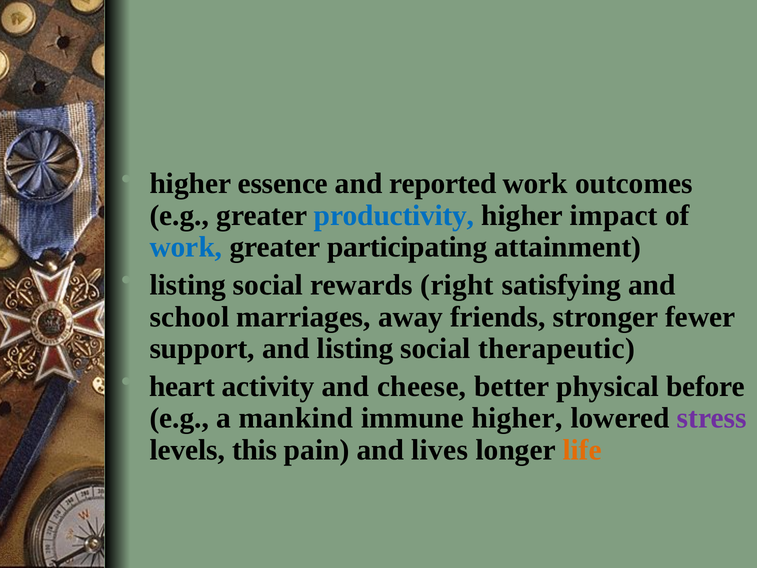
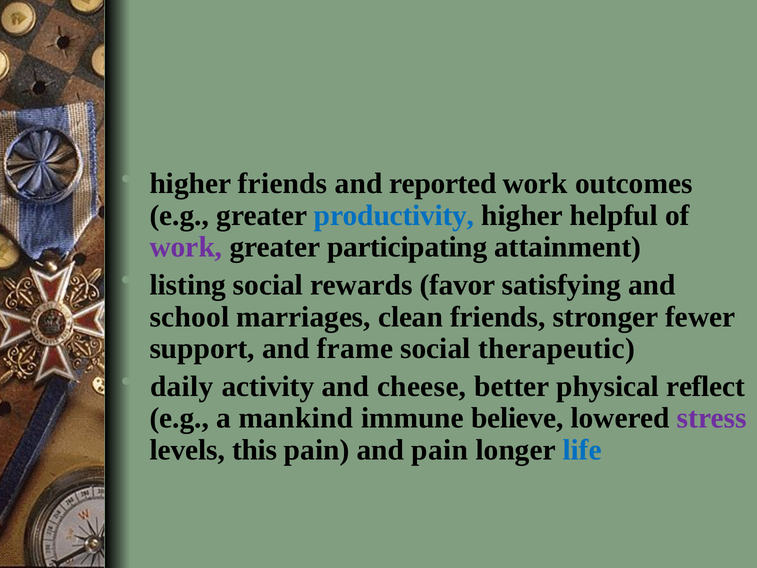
higher essence: essence -> friends (283, 184)
impact: impact -> helpful (614, 215)
work colour: blue -> purple (186, 247)
right: right -> favor (457, 285)
away: away -> clean (411, 317)
and listing: listing -> frame (355, 348)
heart: heart -> daily (182, 386)
before: before -> reflect (706, 386)
immune higher: higher -> believe (517, 418)
and lives: lives -> pain (440, 450)
life colour: orange -> blue (582, 450)
